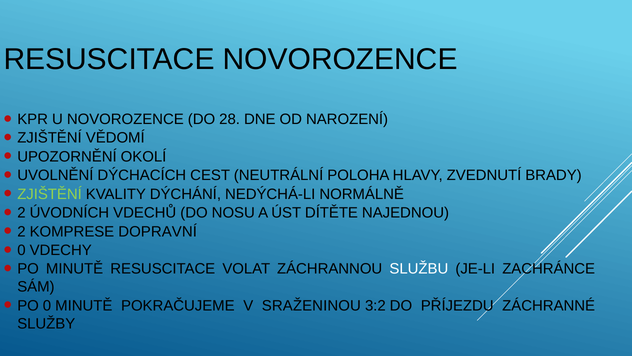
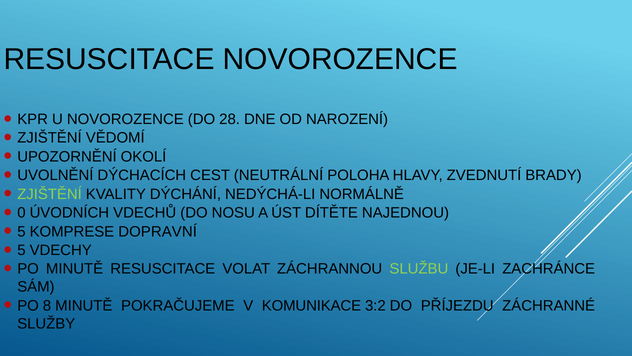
2: 2 -> 0 (21, 213)
2: 2 -> 5 (21, 231)
0: 0 -> 5 (21, 250)
SLUŽBU colour: white -> light green (419, 269)
PO 0: 0 -> 8 (47, 305)
SRAŽENINOU: SRAŽENINOU -> KOMUNIKACE (311, 305)
